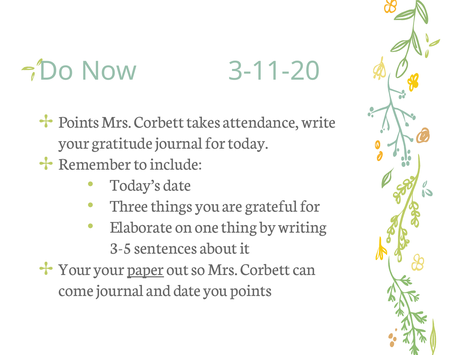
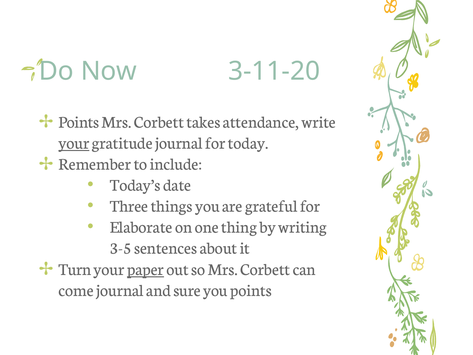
your underline: none -> present (74, 143)
Your: Your -> Turn (75, 269)
and date: date -> sure (187, 290)
